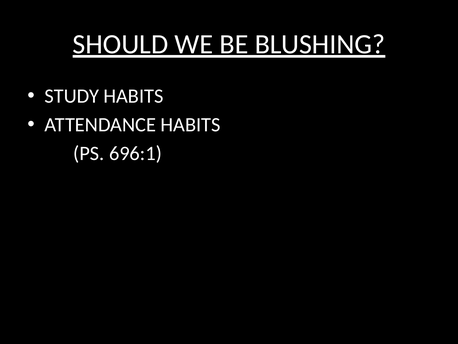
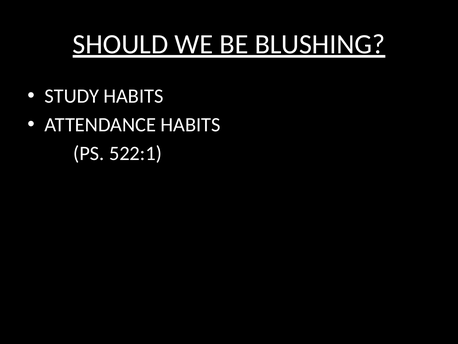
696:1: 696:1 -> 522:1 (135, 153)
